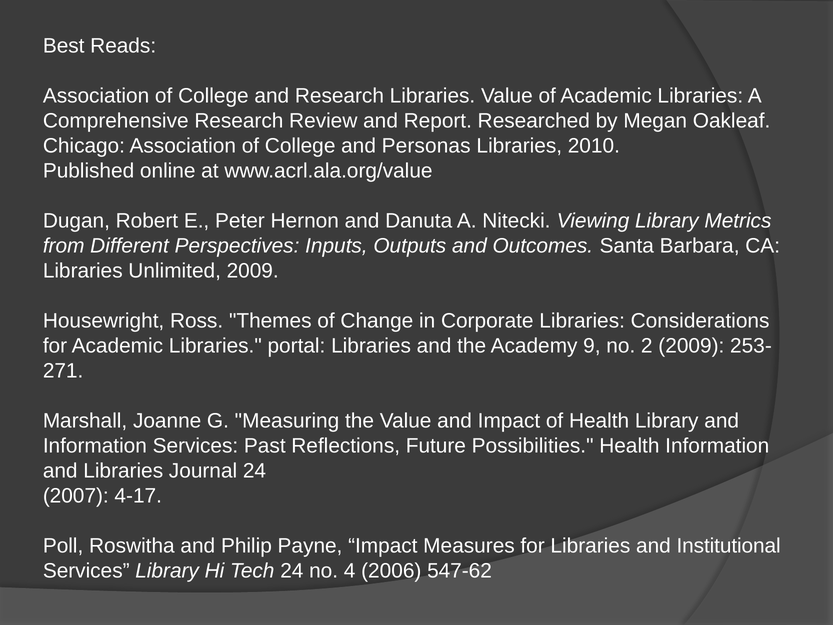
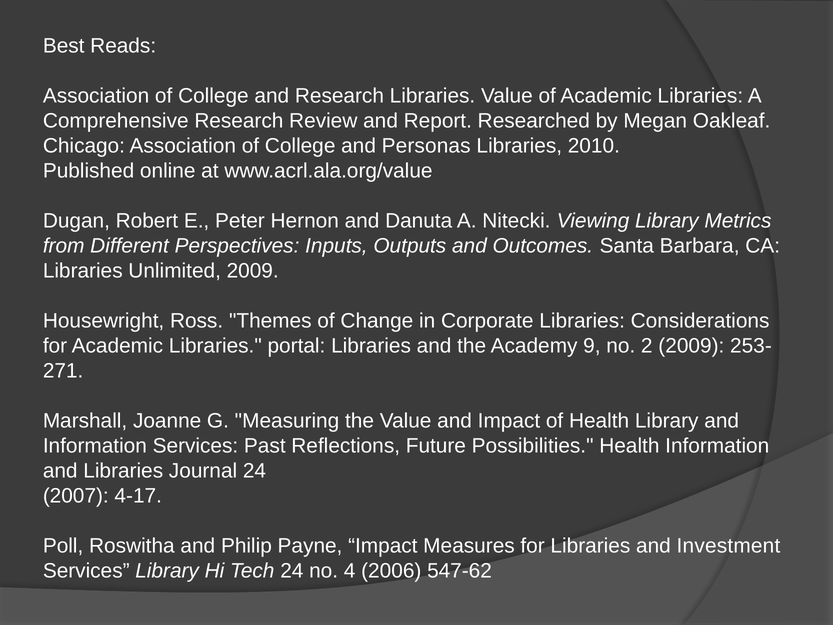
Institutional: Institutional -> Investment (728, 546)
